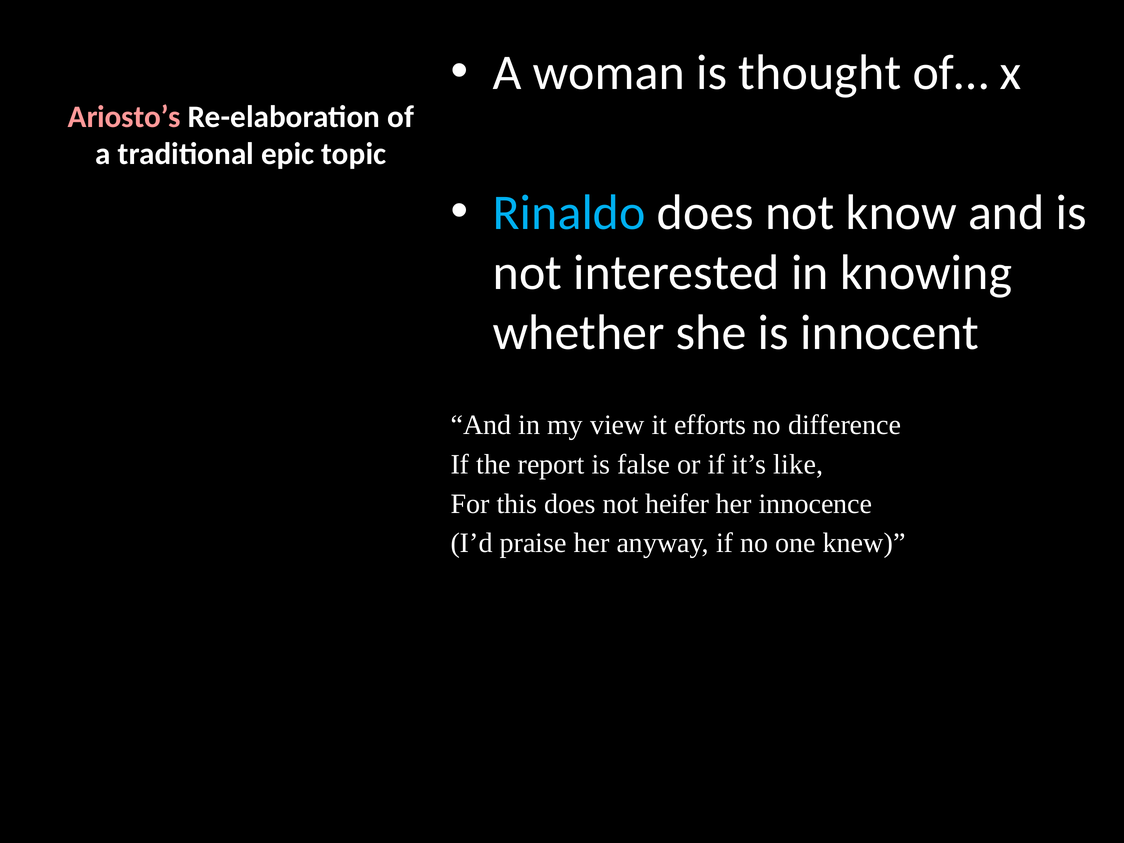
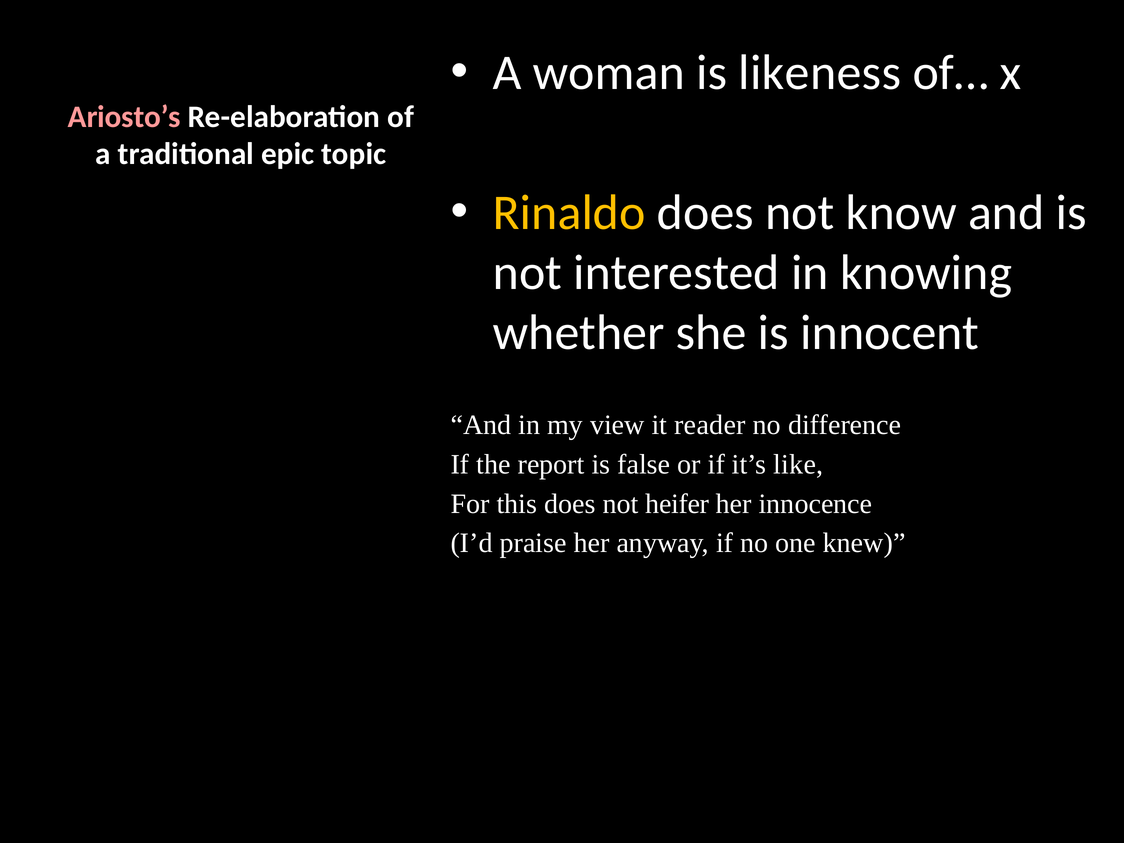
thought: thought -> likeness (820, 73)
Rinaldo colour: light blue -> yellow (569, 213)
efforts: efforts -> reader (710, 425)
